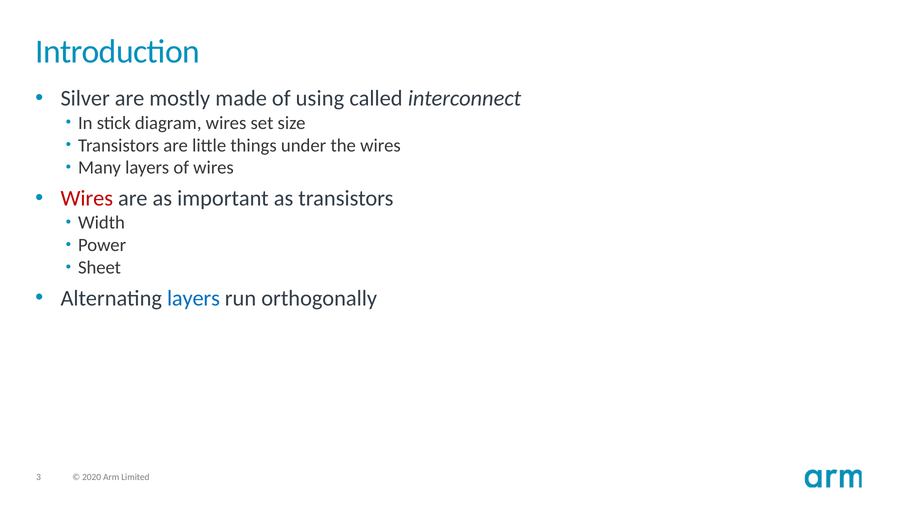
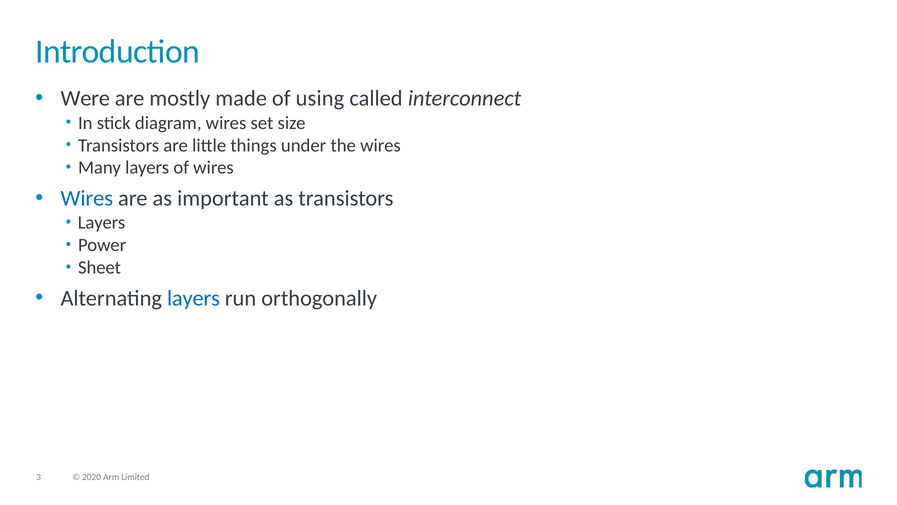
Silver: Silver -> Were (85, 98)
Wires colour: red -> blue (87, 198)
Width: Width -> Layers (102, 223)
